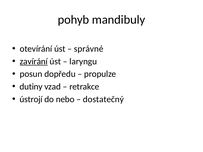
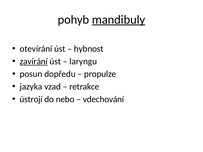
mandibuly underline: none -> present (119, 20)
správné: správné -> hybnost (89, 49)
dutiny: dutiny -> jazyka (31, 87)
dostatečný: dostatečný -> vdechování (103, 99)
